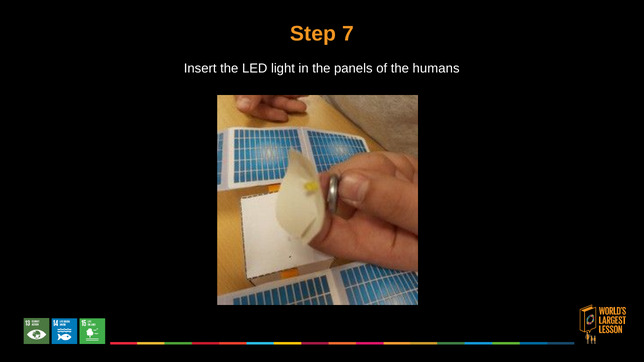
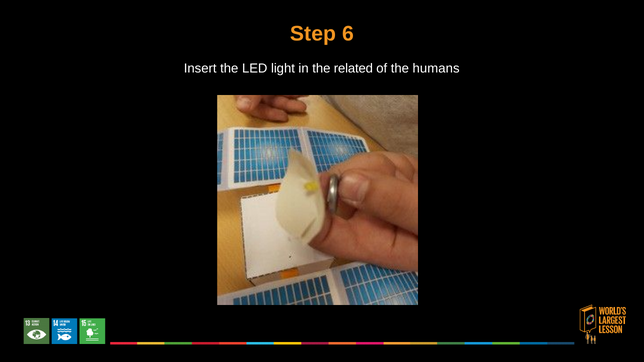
7: 7 -> 6 (348, 34)
panels: panels -> related (353, 68)
